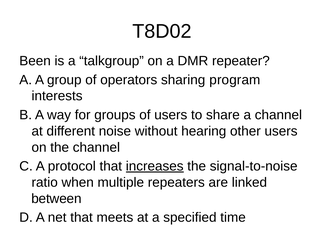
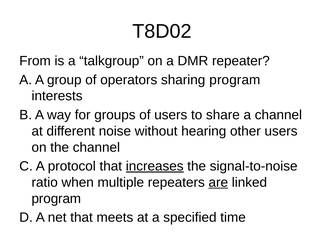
Been: Been -> From (35, 61)
are underline: none -> present (218, 182)
between: between -> program (56, 199)
